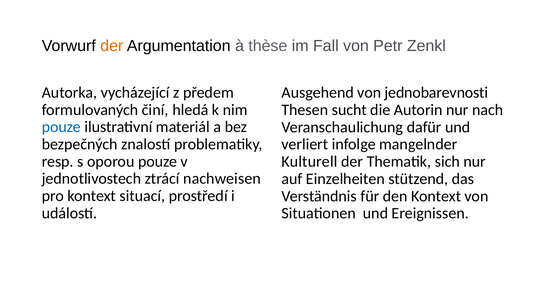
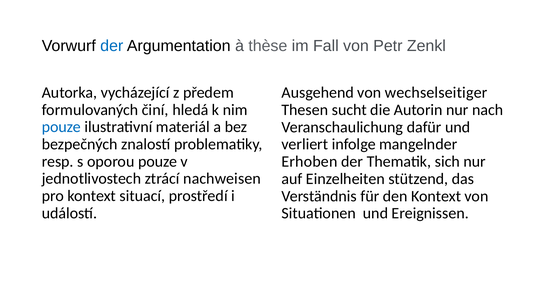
der colour: orange -> blue (112, 46)
jednobarevnosti: jednobarevnosti -> wechselseitiger (436, 93)
Kulturell: Kulturell -> Erhoben (310, 162)
